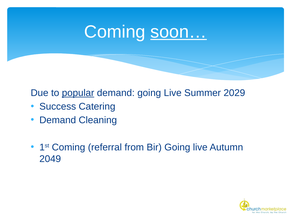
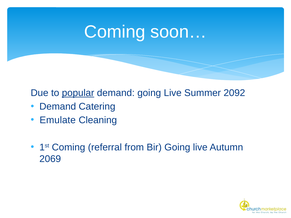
soon… underline: present -> none (179, 32)
2029: 2029 -> 2092 (234, 93)
Success: Success -> Demand (58, 107)
Demand: Demand -> Emulate (58, 120)
2049: 2049 -> 2069 (50, 159)
